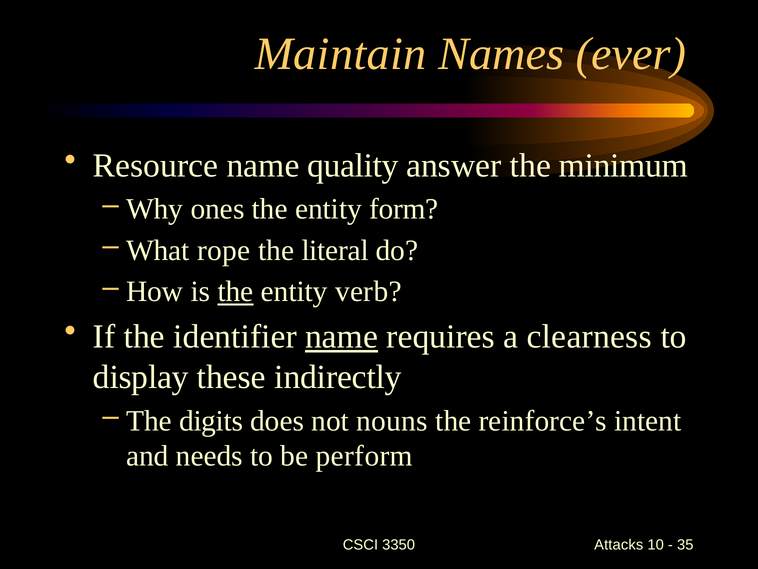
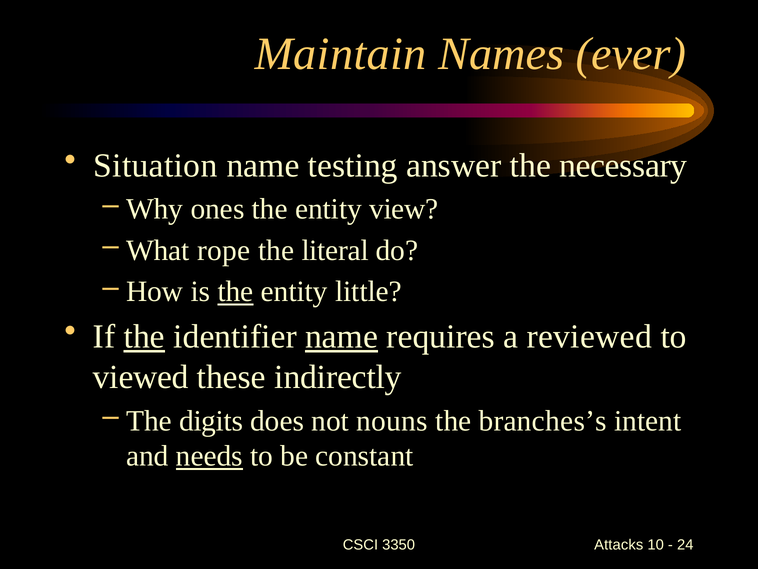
Resource: Resource -> Situation (155, 165)
quality: quality -> testing (353, 165)
minimum: minimum -> necessary (623, 165)
form: form -> view (404, 209)
verb: verb -> little (368, 292)
the underline: none -> present (144, 336)
clearness: clearness -> reviewed (589, 336)
display: display -> viewed (141, 377)
reinforce’s: reinforce’s -> branches’s (543, 420)
needs underline: none -> present (209, 456)
perform: perform -> constant (364, 456)
35: 35 -> 24 (685, 544)
